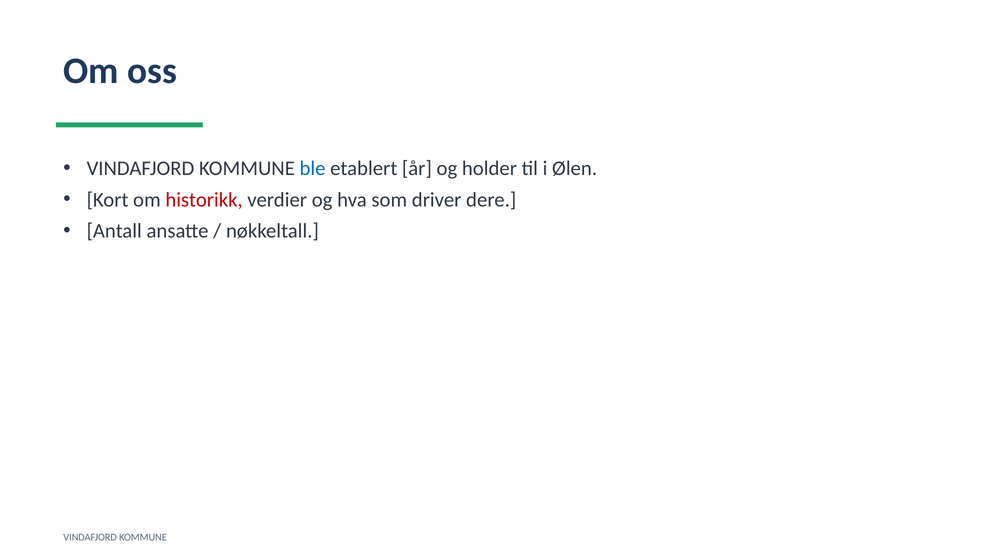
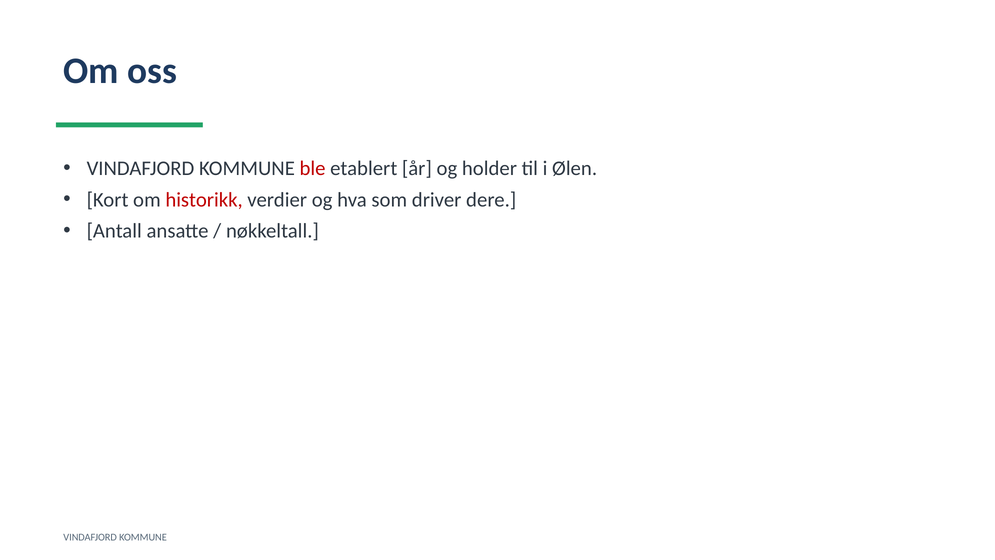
ble colour: blue -> red (313, 169)
